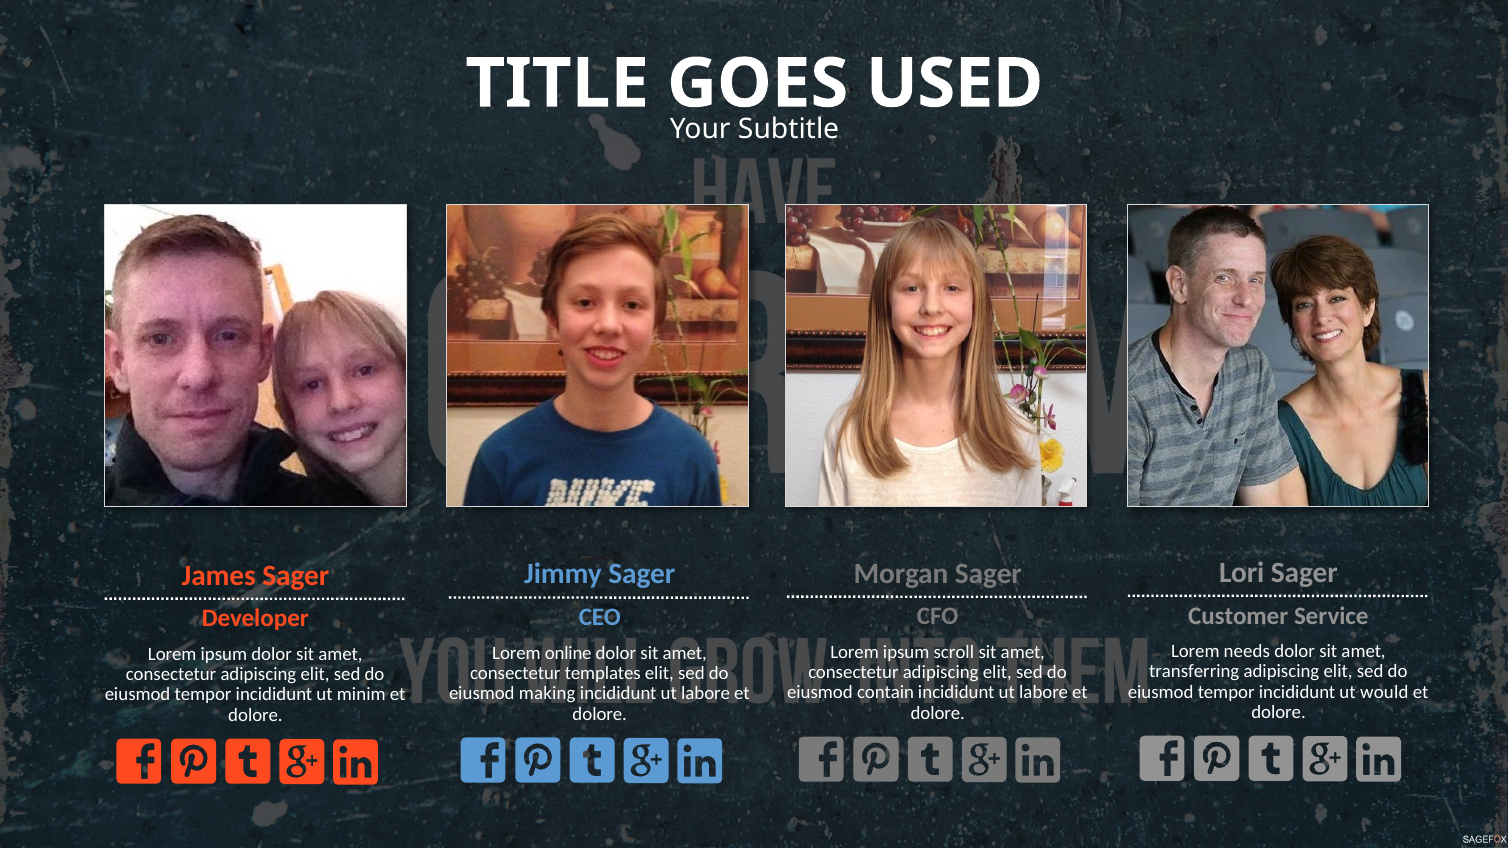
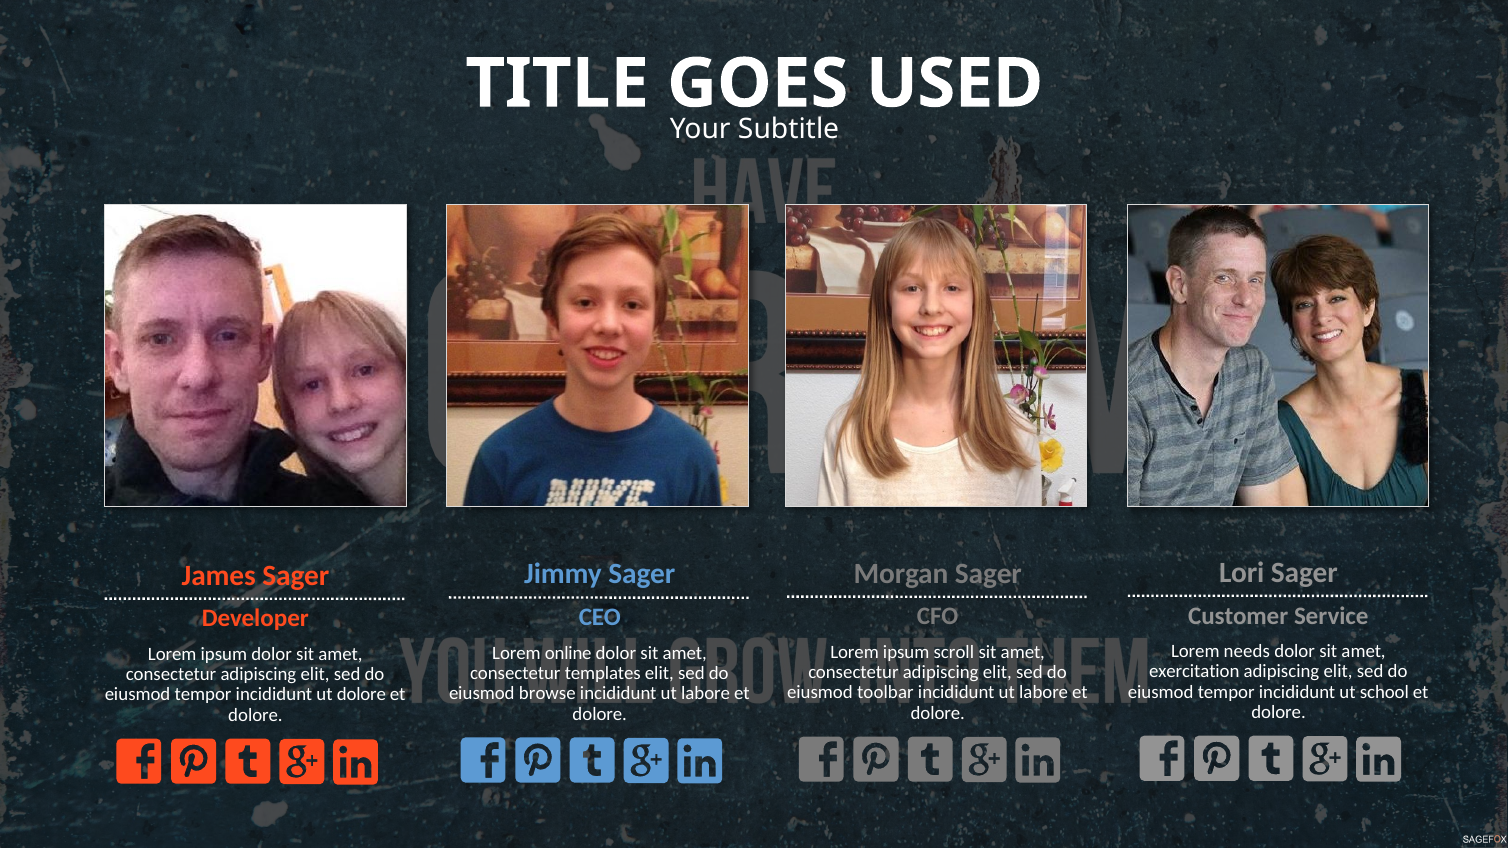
transferring: transferring -> exercitation (1194, 672)
would: would -> school (1384, 692)
contain: contain -> toolbar (885, 693)
making: making -> browse (547, 694)
ut minim: minim -> dolore (361, 695)
